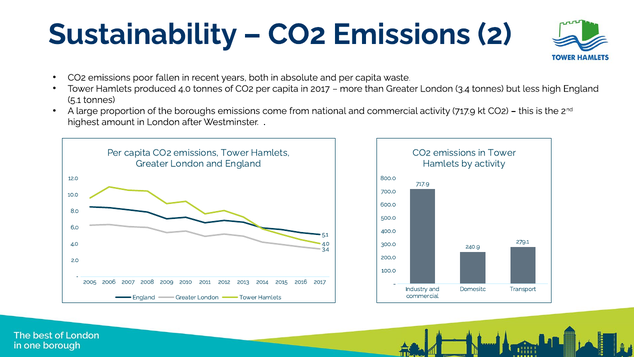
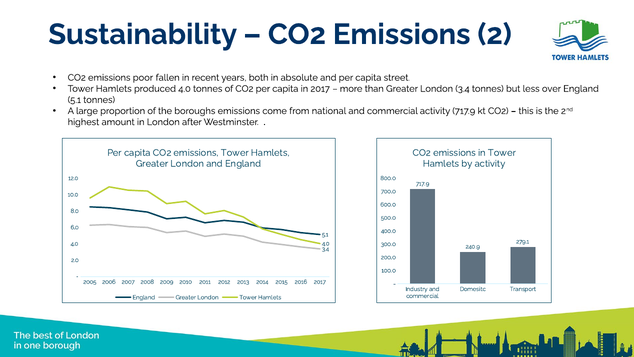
waste: waste -> street (397, 78)
high: high -> over (551, 89)
